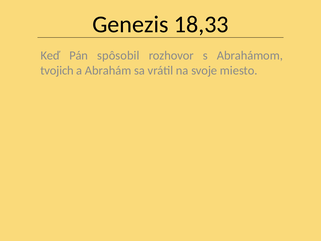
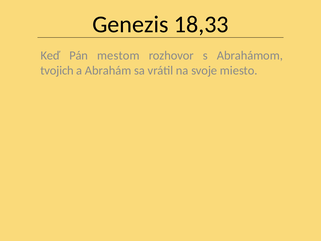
spôsobil: spôsobil -> mestom (118, 55)
